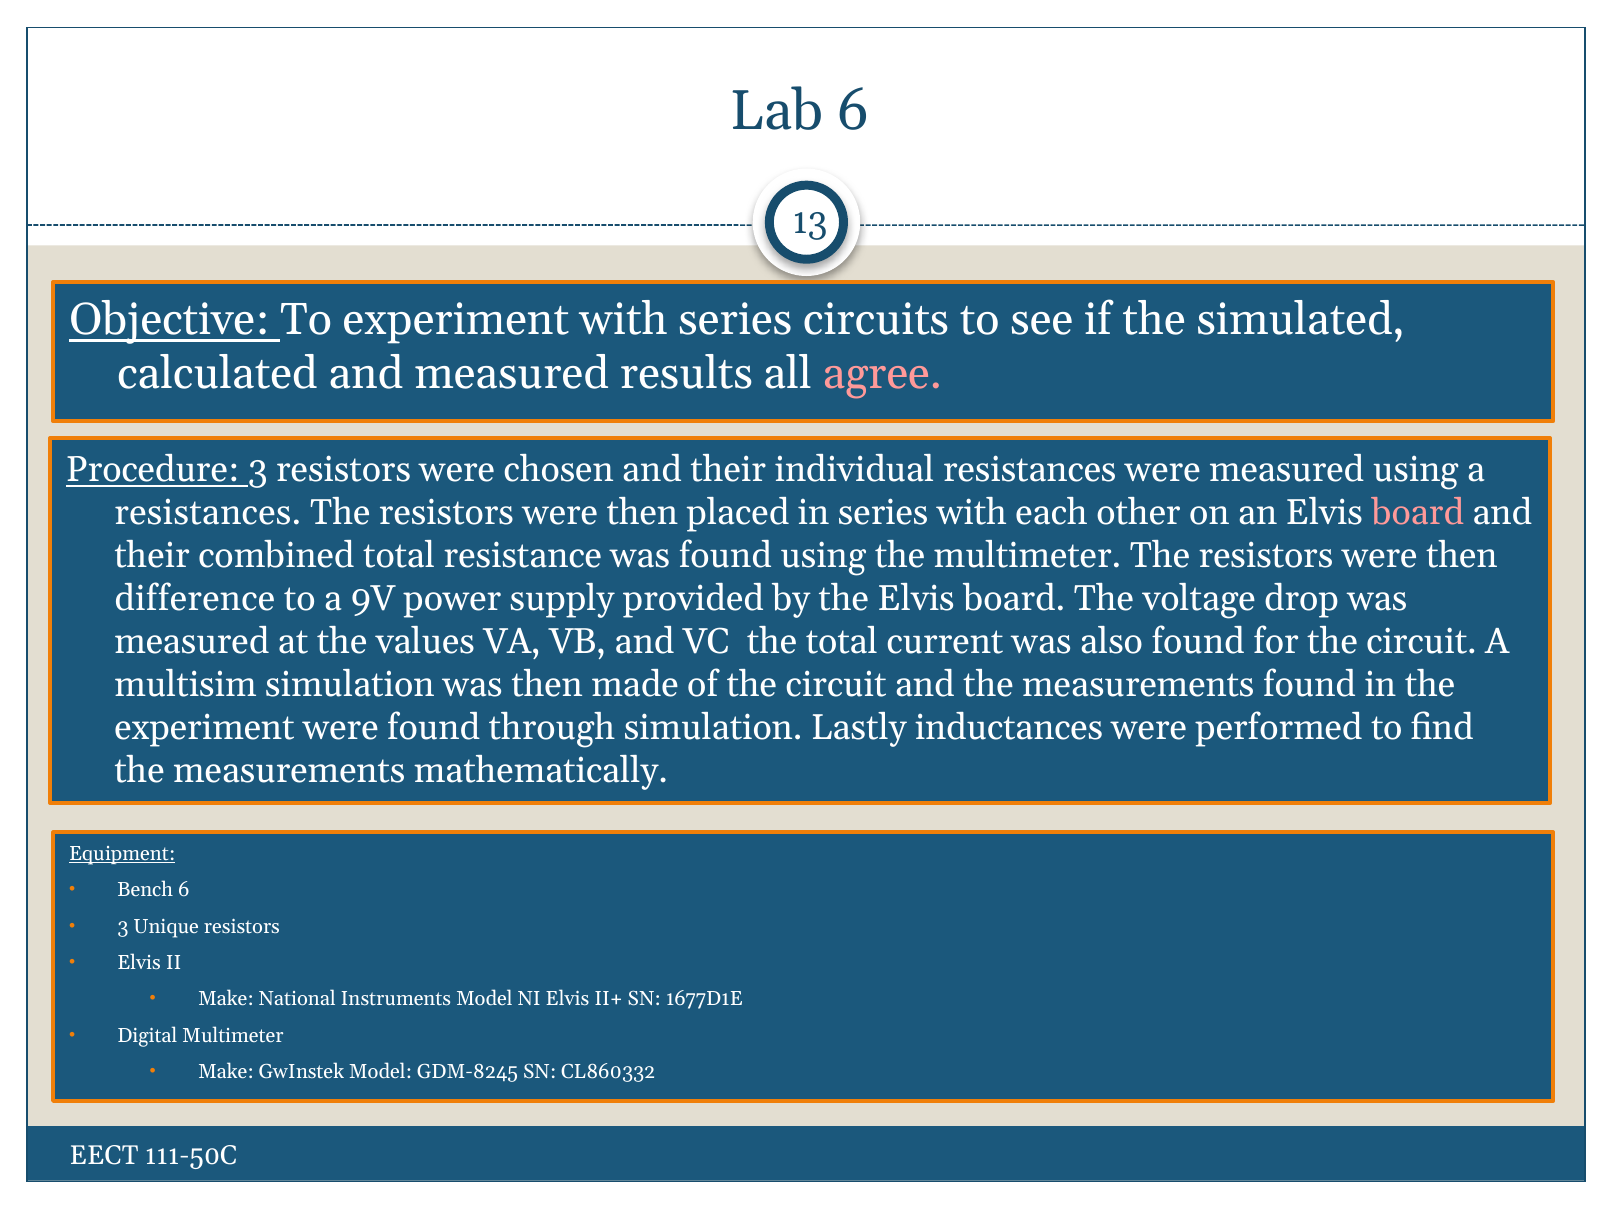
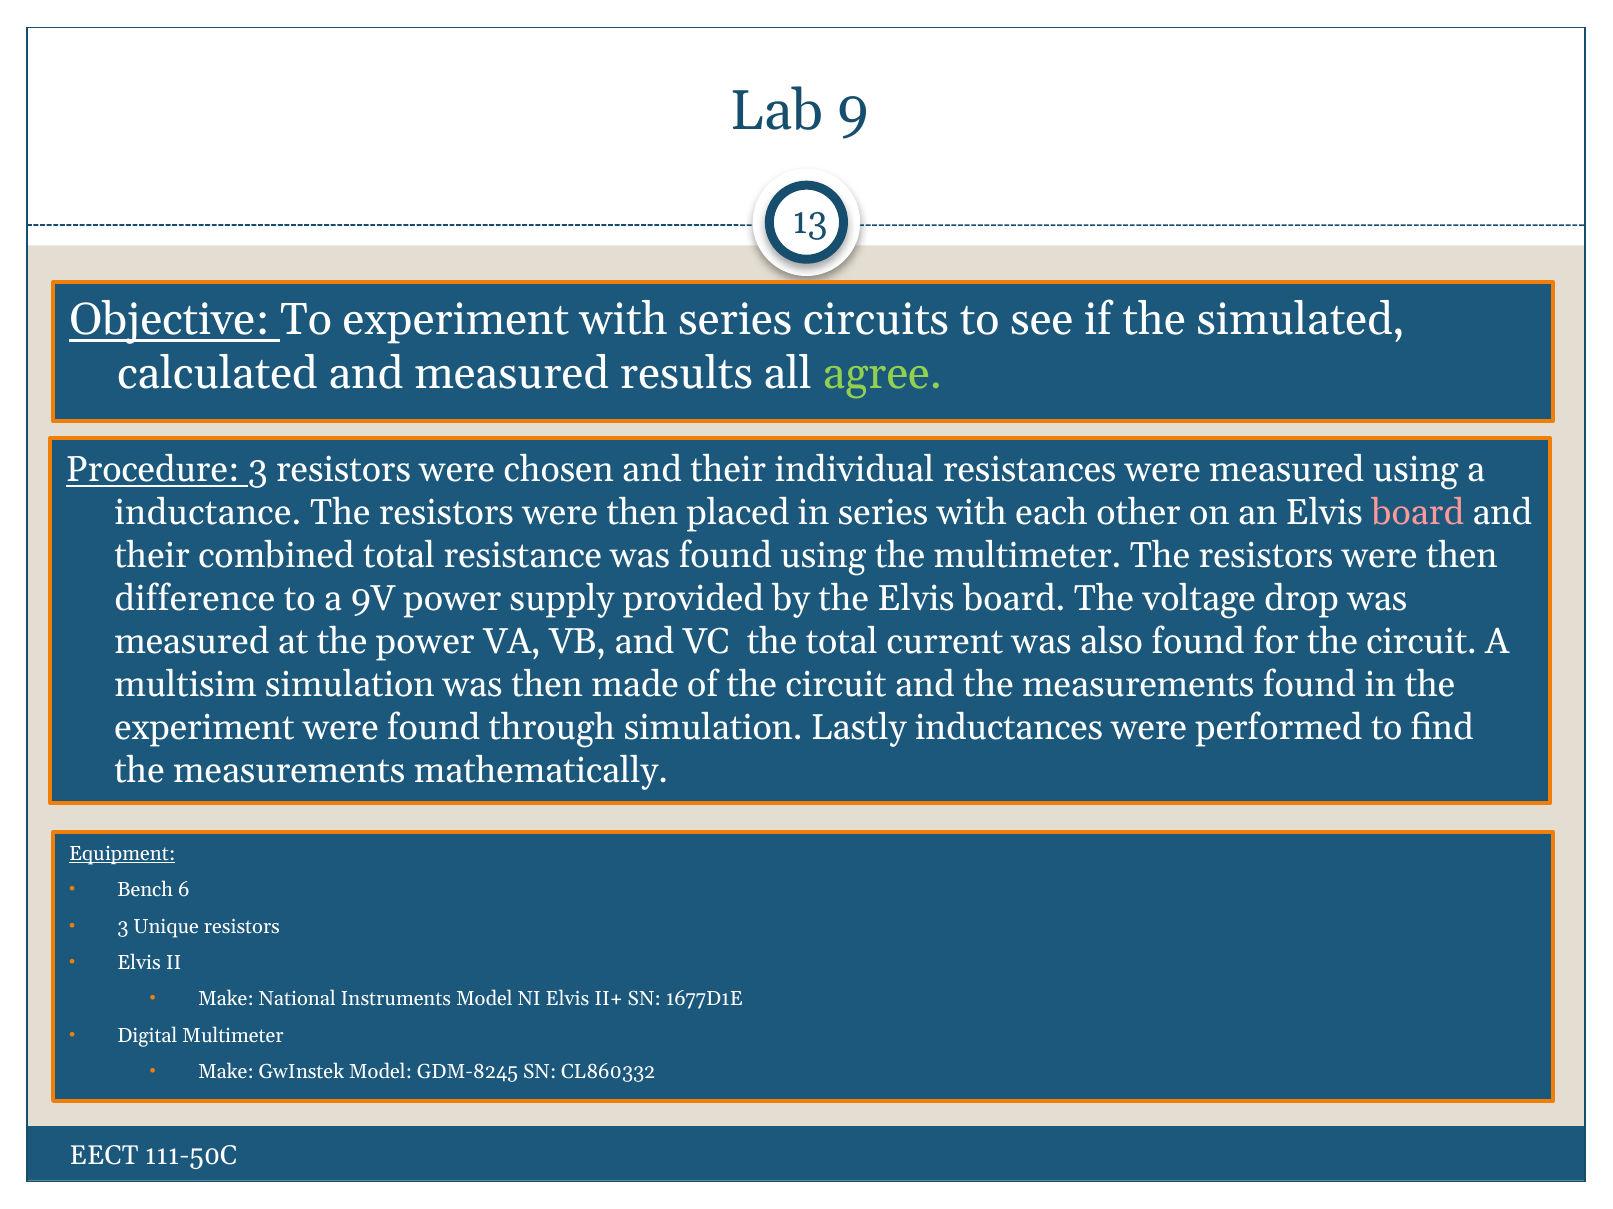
Lab 6: 6 -> 9 (853, 111)
agree colour: pink -> light green (882, 374)
resistances: resistances -> inductance (208, 513)
the values: values -> power (425, 642)
